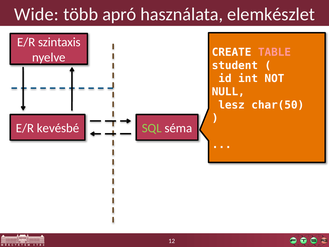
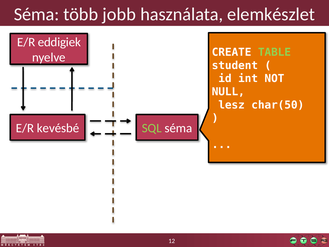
Wide: Wide -> Séma (37, 14)
apró: apró -> jobb (119, 14)
szintaxis: szintaxis -> eddigiek (59, 42)
TABLE colour: pink -> light green (274, 52)
